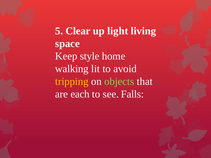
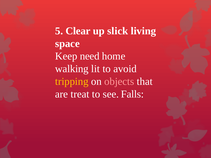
light: light -> slick (118, 31)
style: style -> need (90, 56)
objects colour: light green -> pink (119, 82)
each: each -> treat (80, 94)
